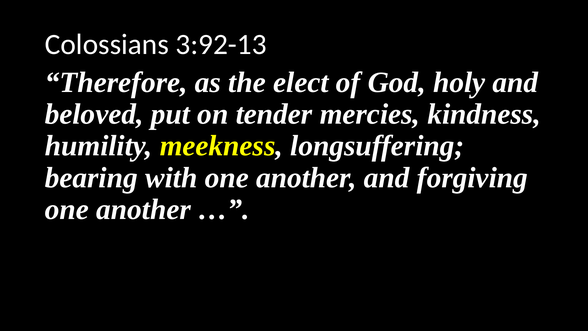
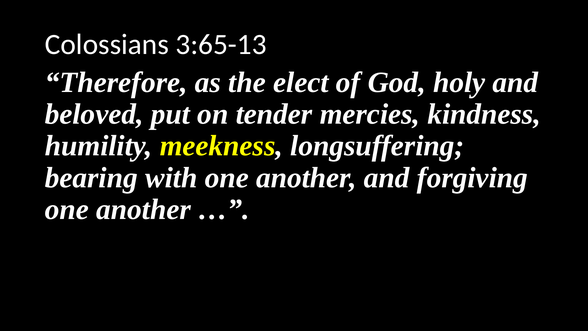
3:92-13: 3:92-13 -> 3:65-13 (221, 44)
